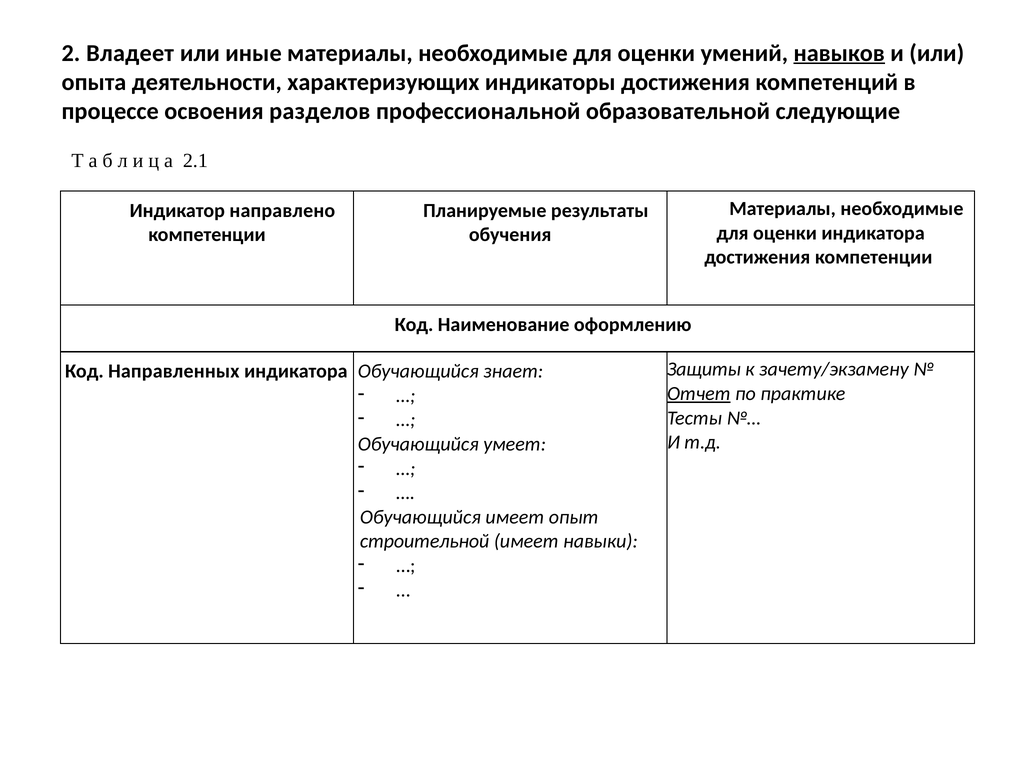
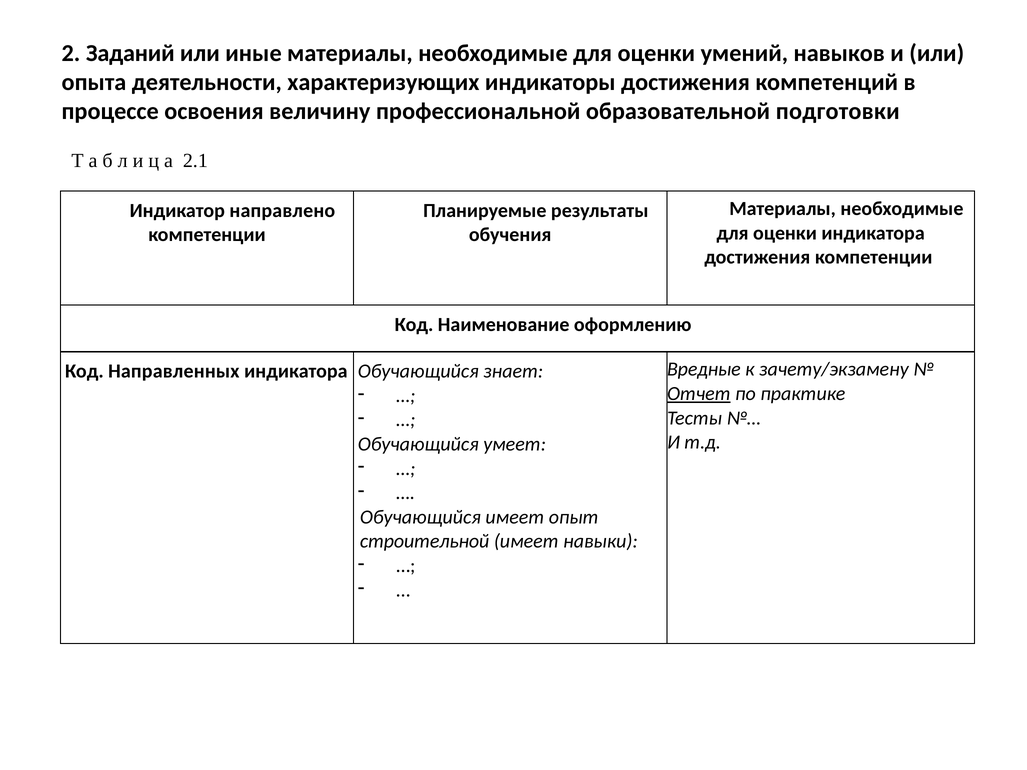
Владеет: Владеет -> Заданий (130, 53)
навыков underline: present -> none (839, 53)
разделов: разделов -> величину (320, 111)
следующие: следующие -> подготовки (838, 111)
Защиты: Защиты -> Вредные (704, 370)
